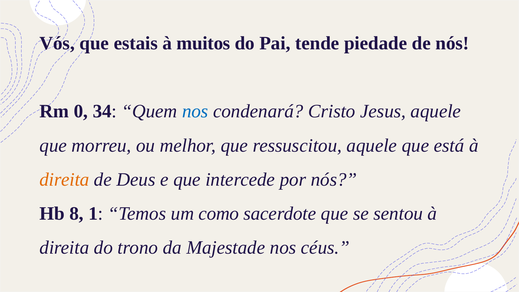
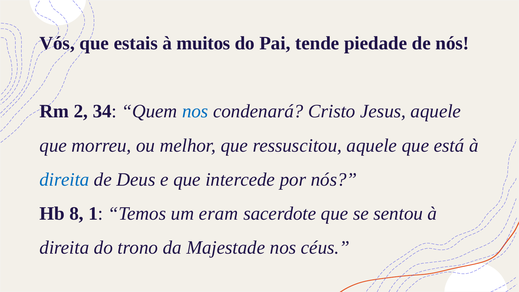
0: 0 -> 2 (81, 111)
direita colour: orange -> blue (64, 180)
como: como -> eram (219, 214)
